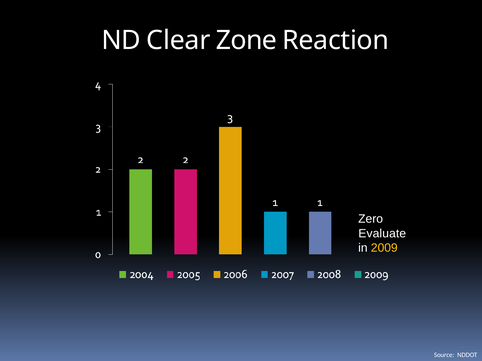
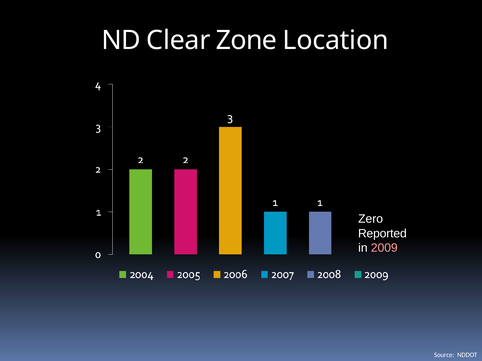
Reaction: Reaction -> Location (336, 40)
Evaluate: Evaluate -> Reported (382, 234)
2009 colour: yellow -> pink (384, 248)
